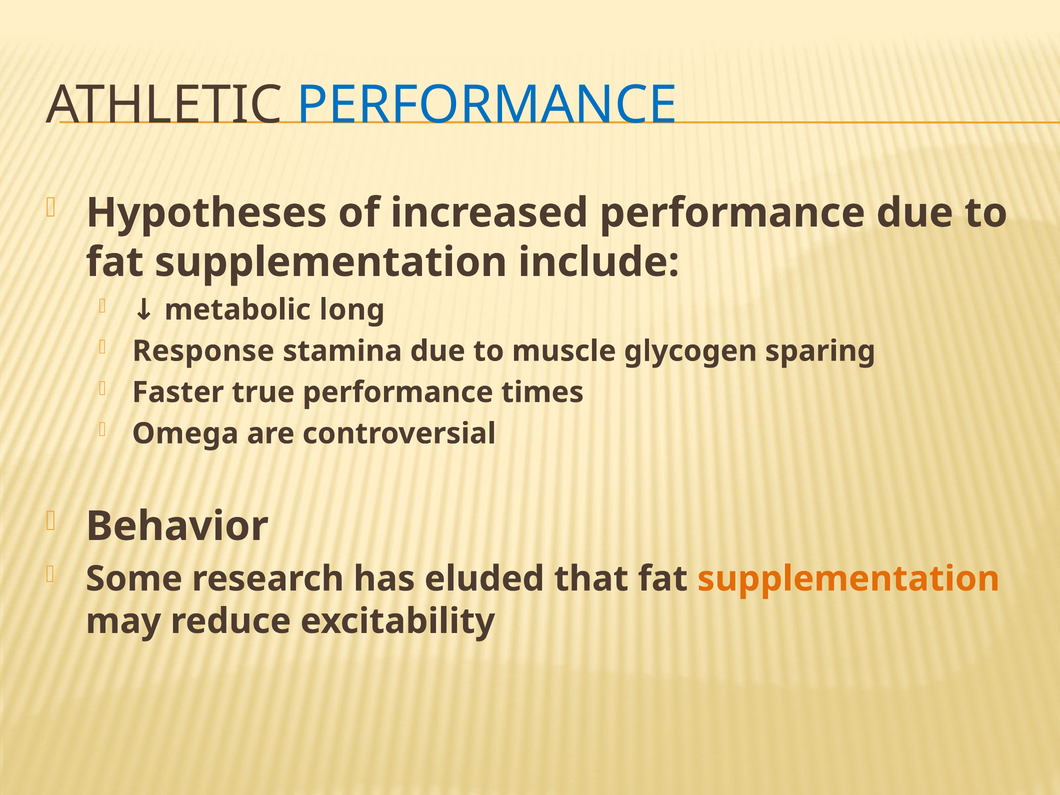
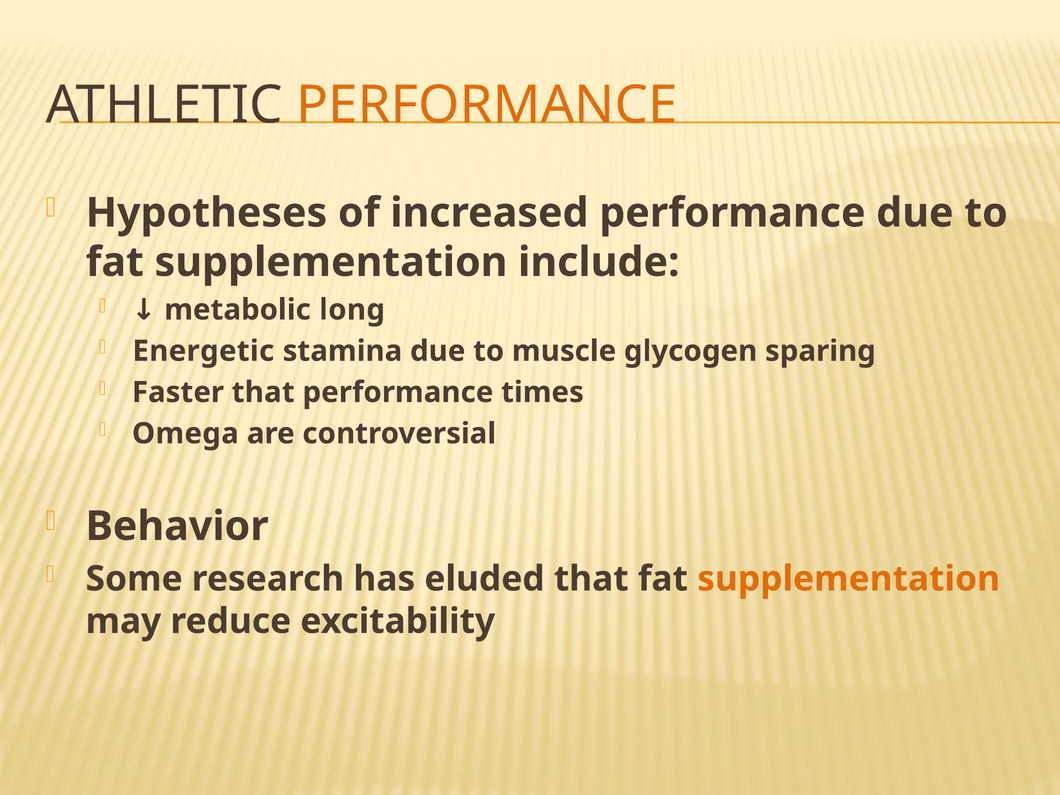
PERFORMANCE colour: blue -> orange (487, 105)
Response: Response -> Energetic (203, 351)
Faster true: true -> that (263, 392)
